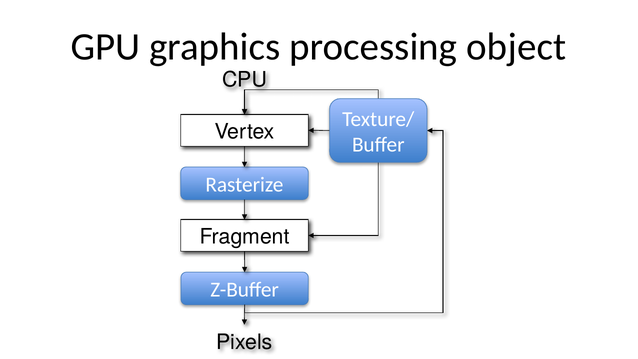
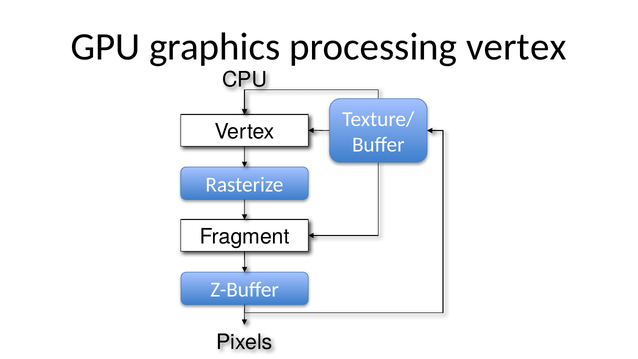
processing object: object -> vertex (516, 47)
